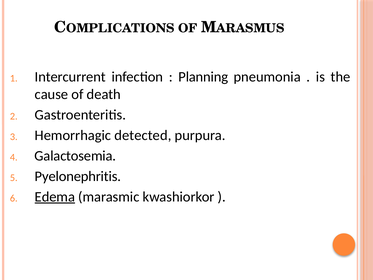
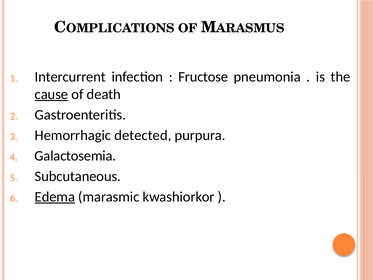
Planning: Planning -> Fructose (203, 77)
cause underline: none -> present (51, 94)
Pyelonephritis: Pyelonephritis -> Subcutaneous (78, 176)
